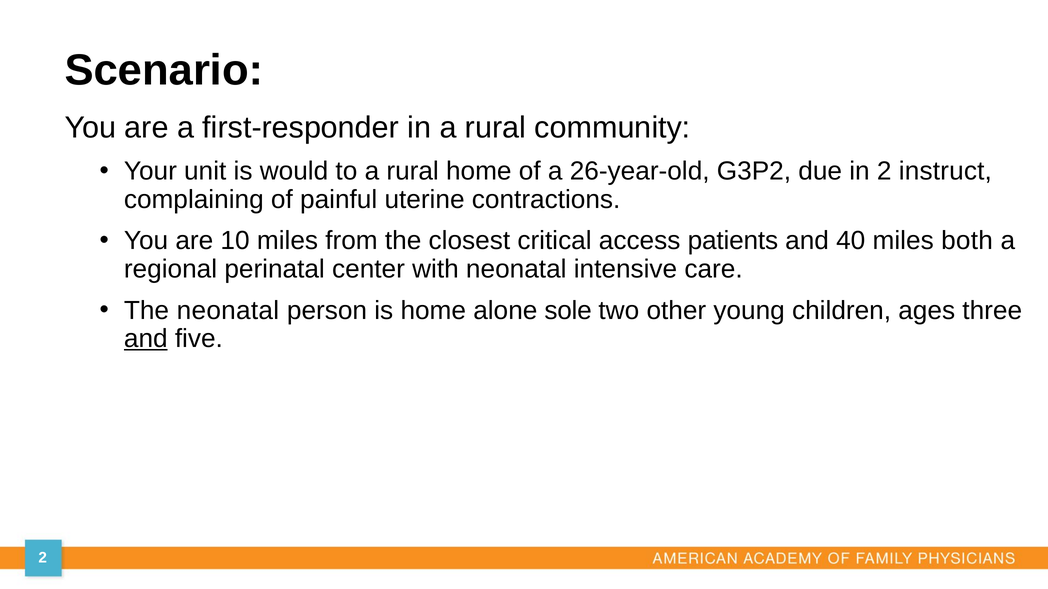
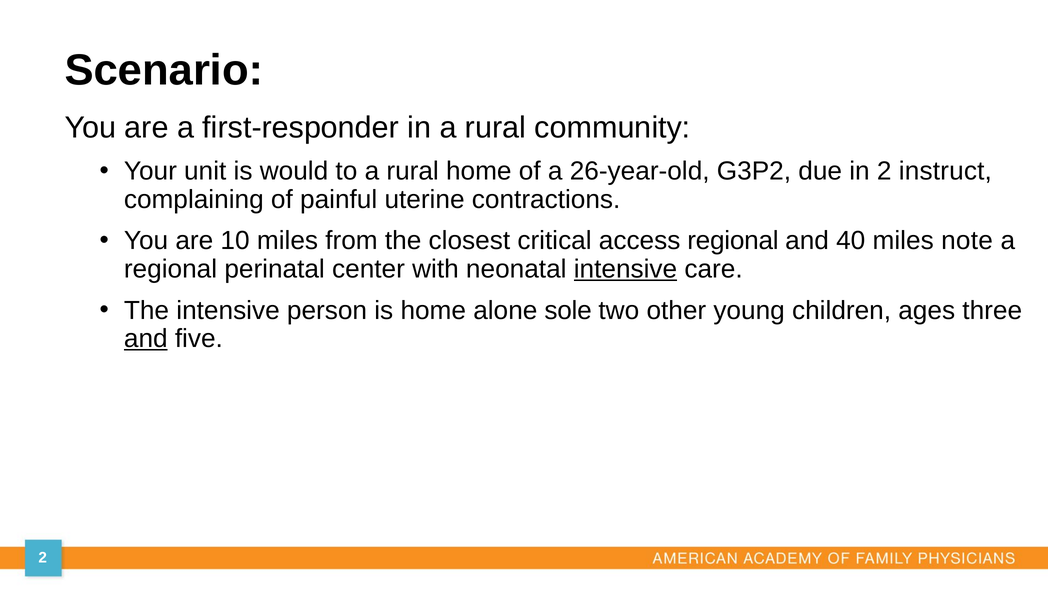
access patients: patients -> regional (733, 241)
both: both -> note (967, 241)
intensive underline: none -> present (625, 269)
The neonatal: neonatal -> intensive (228, 311)
